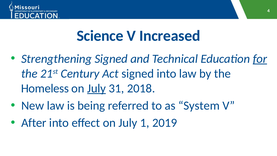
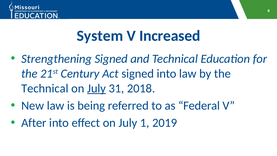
Science: Science -> System (100, 36)
for underline: present -> none (260, 59)
Homeless: Homeless -> Technical (45, 88)
System: System -> Federal (199, 105)
